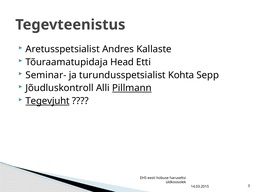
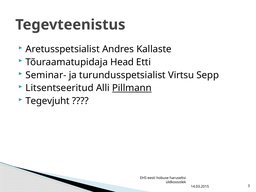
Kohta: Kohta -> Virtsu (181, 75)
Jõudluskontroll: Jõudluskontroll -> Litsentseeritud (60, 88)
Tegevjuht underline: present -> none (48, 101)
